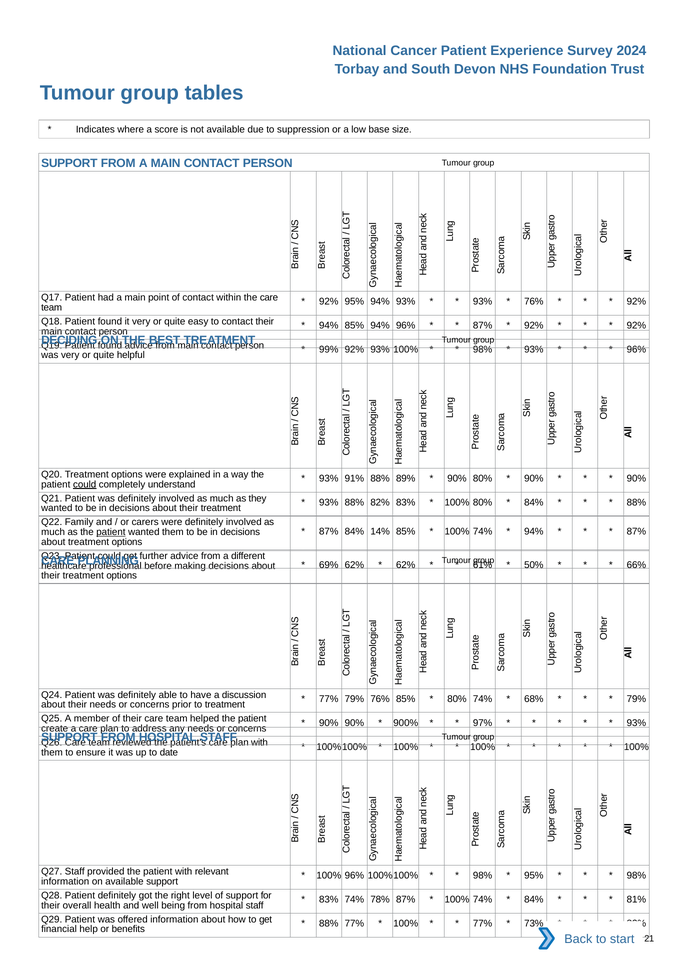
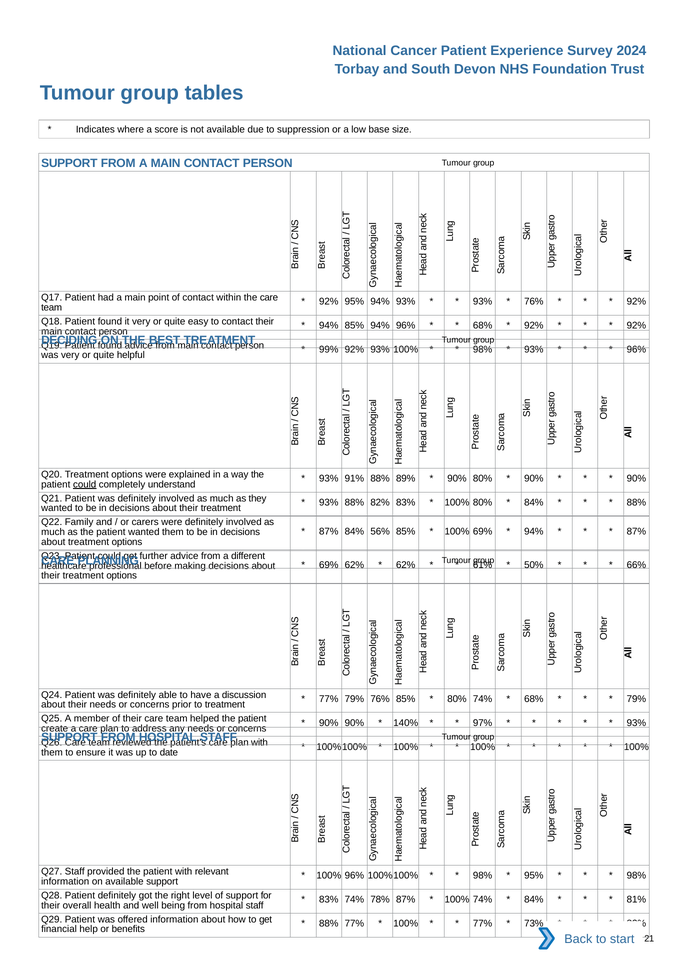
87%: 87% -> 68% (483, 326)
14%: 14% -> 56% (380, 532)
74%: 74% -> 69% (483, 532)
patient underline: present -> none (111, 533)
900%: 900% -> 140% (406, 723)
